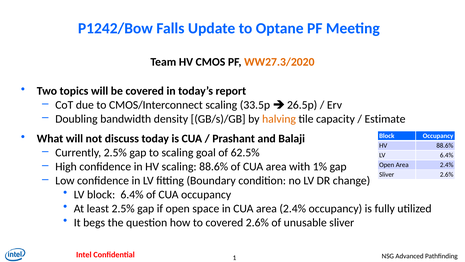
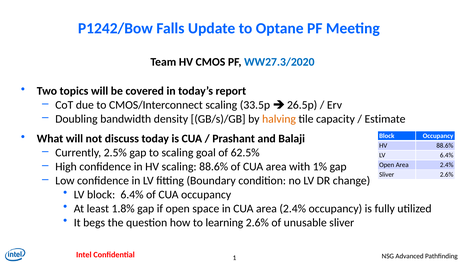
WW27.3/2020 colour: orange -> blue (279, 62)
least 2.5%: 2.5% -> 1.8% (123, 208)
to covered: covered -> learning (224, 222)
